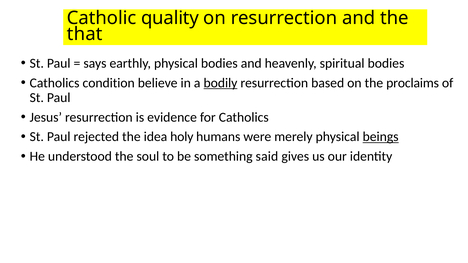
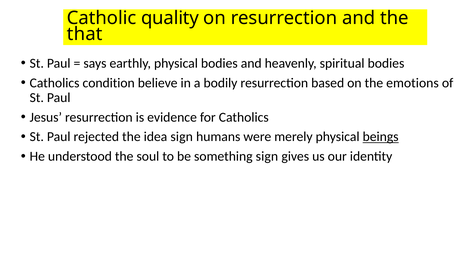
bodily underline: present -> none (220, 83)
proclaims: proclaims -> emotions (413, 83)
idea holy: holy -> sign (182, 137)
something said: said -> sign (267, 157)
